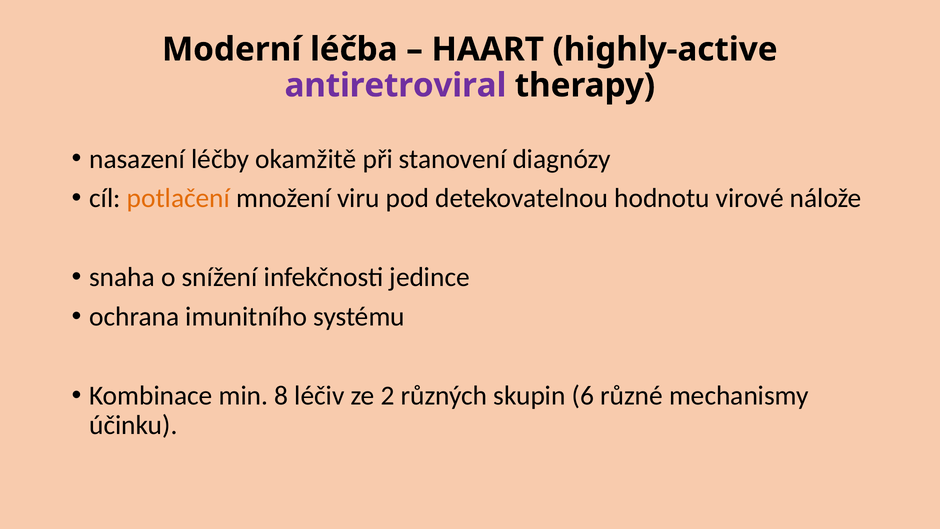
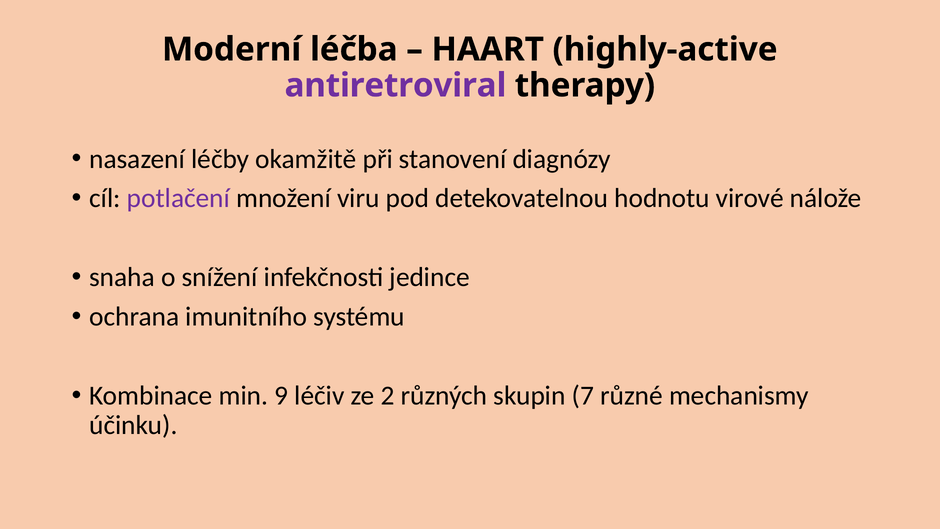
potlačení colour: orange -> purple (178, 198)
8: 8 -> 9 (281, 395)
6: 6 -> 7 (583, 395)
